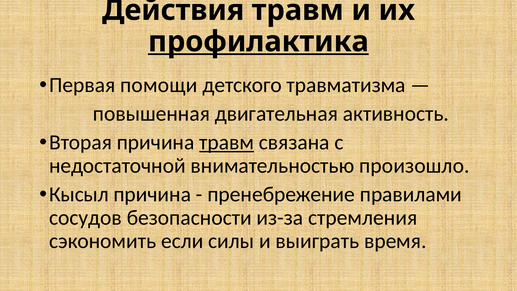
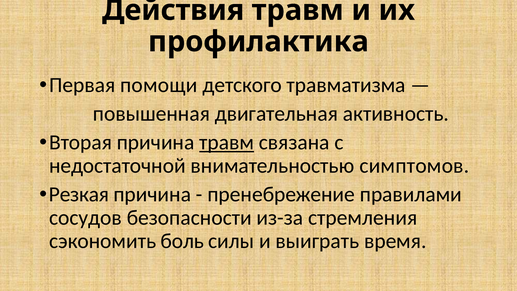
профилактика underline: present -> none (258, 42)
произошло: произошло -> симптомов (414, 166)
Кысыл: Кысыл -> Резкая (79, 194)
если: если -> боль (182, 241)
